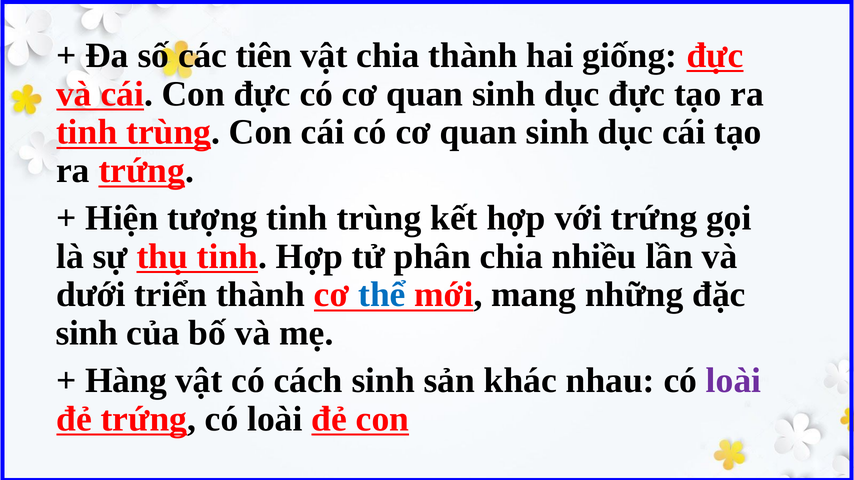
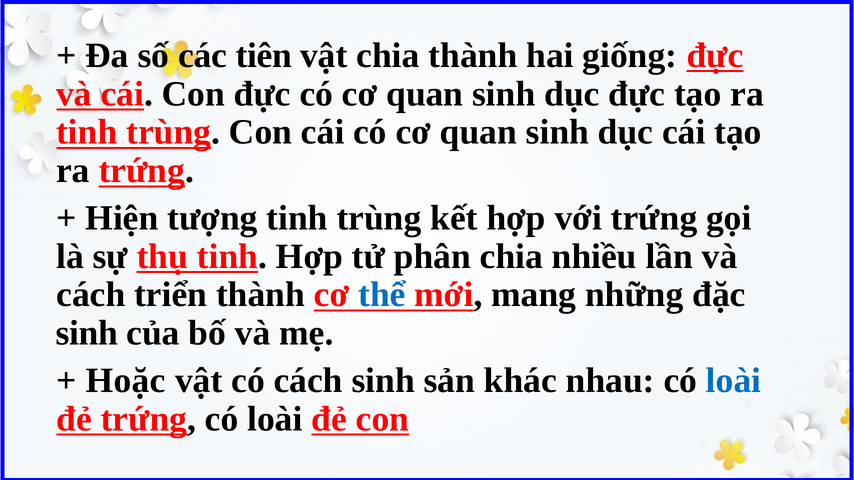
dưới: dưới -> cách (91, 295)
Hàng: Hàng -> Hoặc (126, 381)
loài colour: purple -> blue (734, 381)
